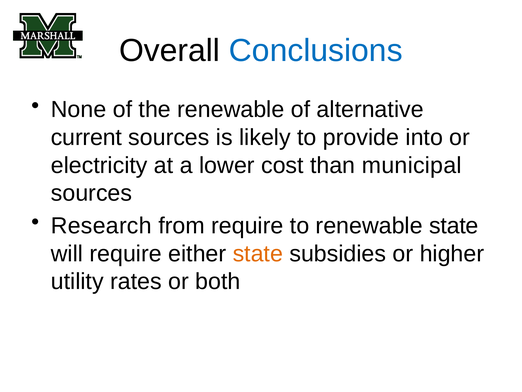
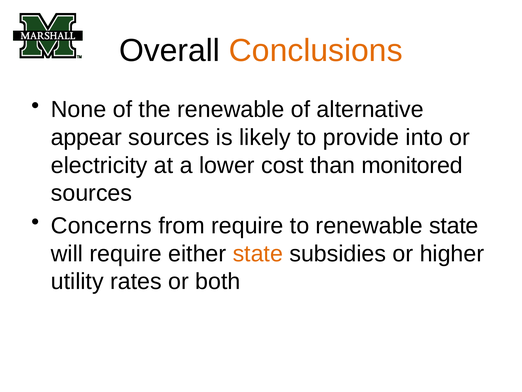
Conclusions colour: blue -> orange (316, 51)
current: current -> appear (86, 137)
municipal: municipal -> monitored (412, 165)
Research: Research -> Concerns (101, 226)
